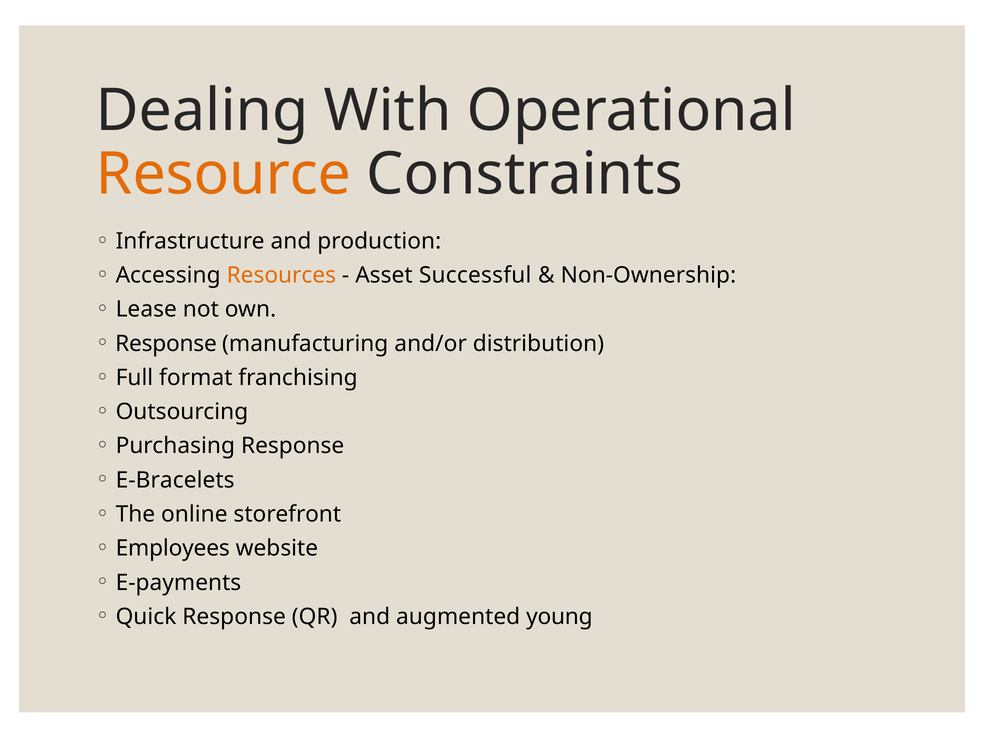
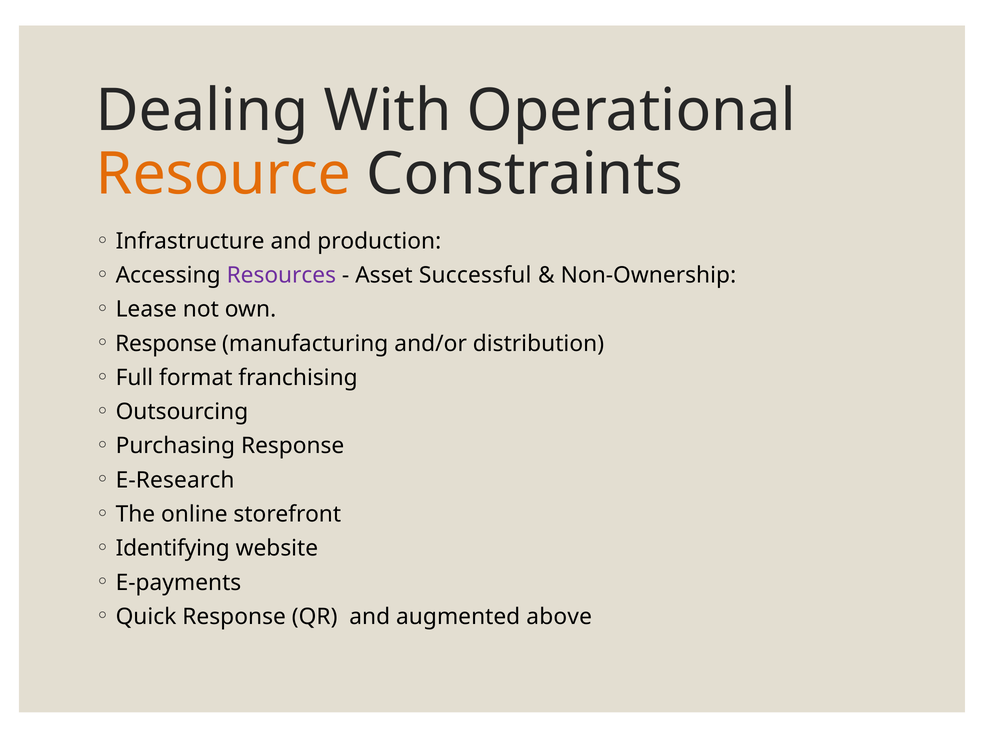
Resources colour: orange -> purple (281, 275)
E-Bracelets: E-Bracelets -> E-Research (175, 480)
Employees: Employees -> Identifying (173, 548)
young: young -> above (559, 617)
